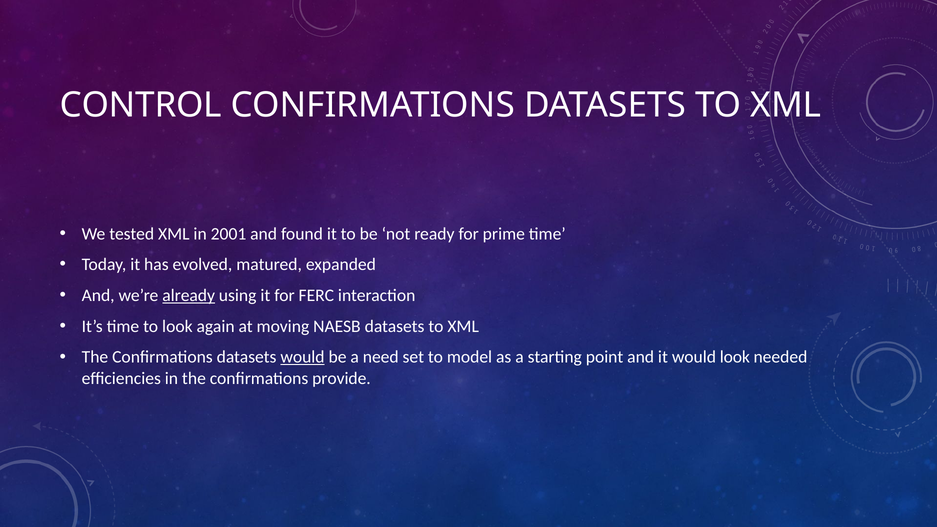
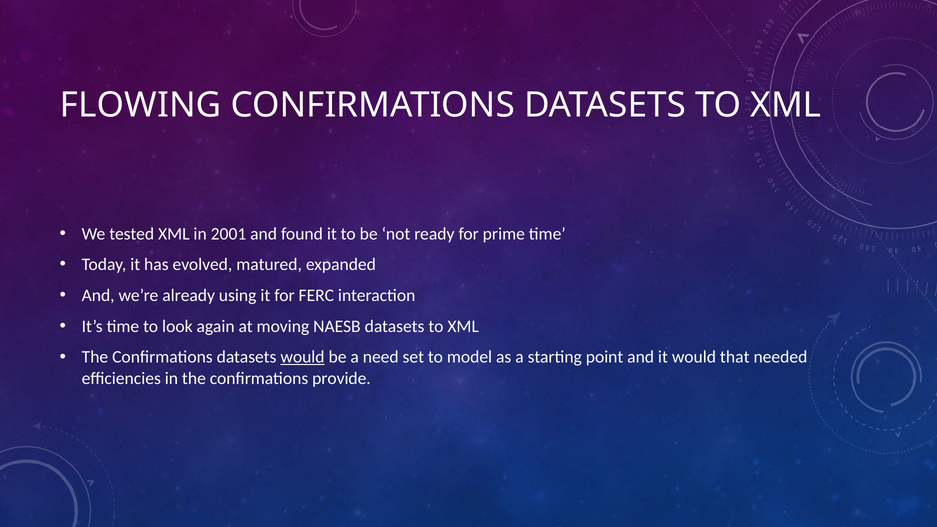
CONTROL: CONTROL -> FLOWING (141, 105)
already underline: present -> none (189, 295)
would look: look -> that (735, 357)
